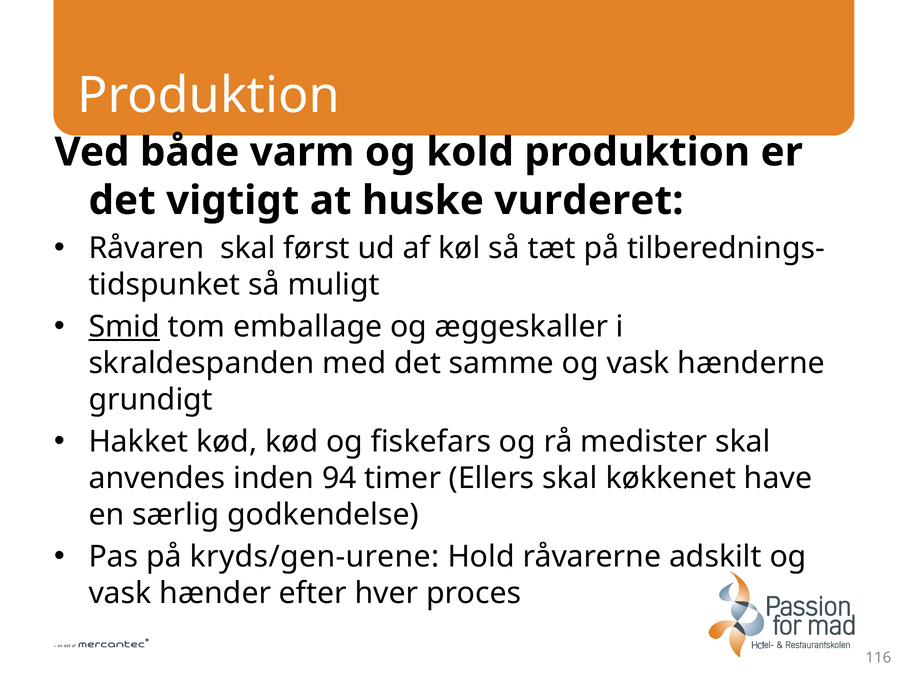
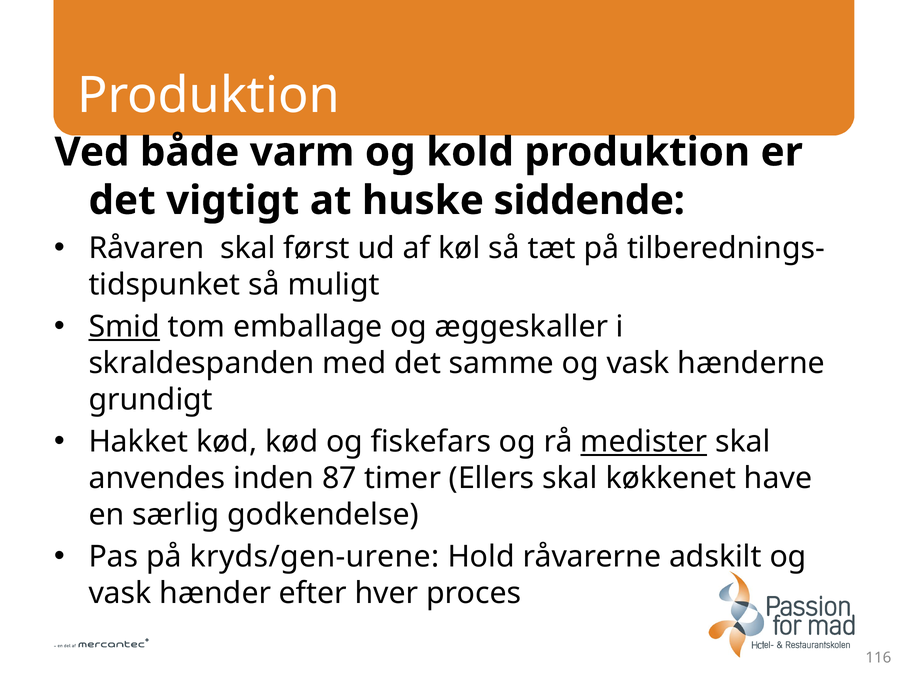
vurderet: vurderet -> siddende (589, 201)
medister underline: none -> present (644, 442)
94: 94 -> 87 (339, 478)
